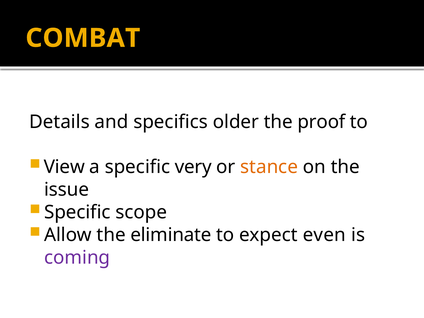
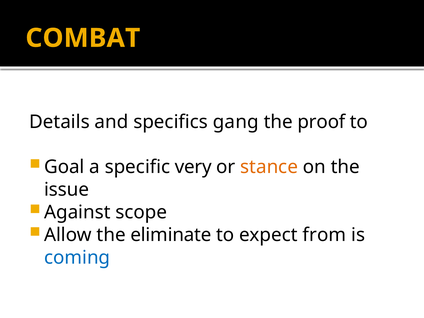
older: older -> gang (236, 122)
View: View -> Goal (64, 167)
Specific: Specific -> Against (77, 212)
even: even -> from (324, 235)
coming colour: purple -> blue (77, 258)
